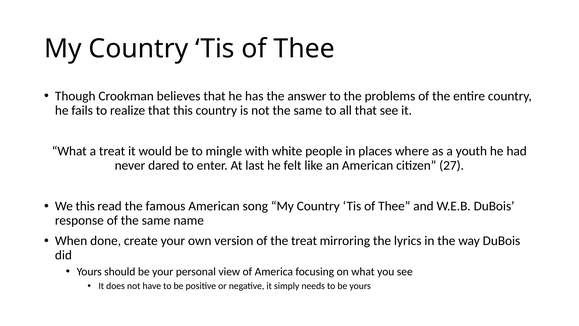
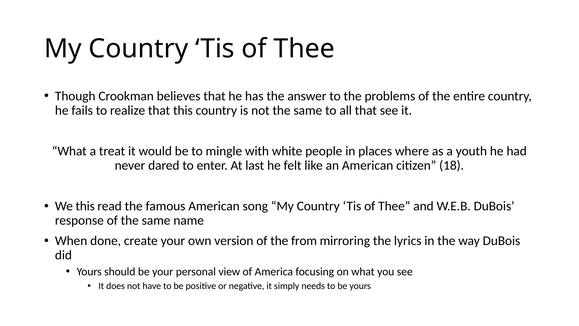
27: 27 -> 18 (452, 165)
the treat: treat -> from (304, 241)
